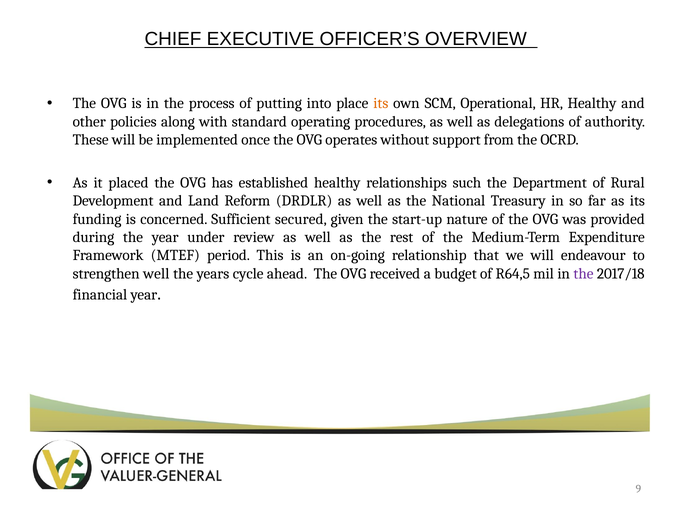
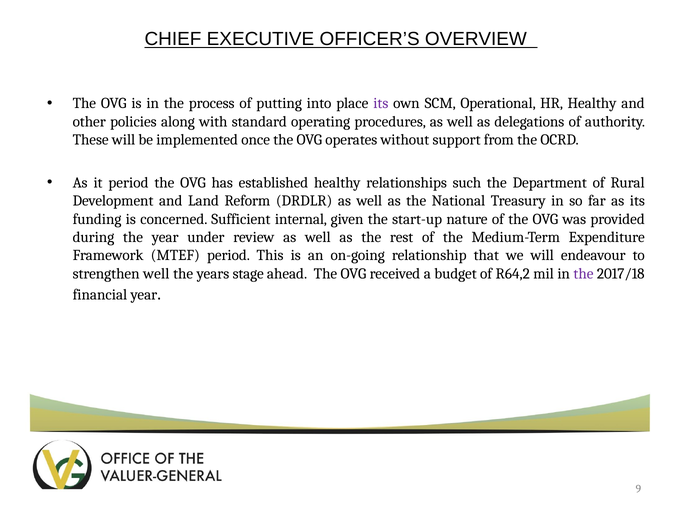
its colour: orange -> purple (381, 103)
it placed: placed -> period (128, 183)
secured: secured -> internal (301, 219)
cycle: cycle -> stage (248, 273)
R64,5: R64,5 -> R64,2 (513, 273)
